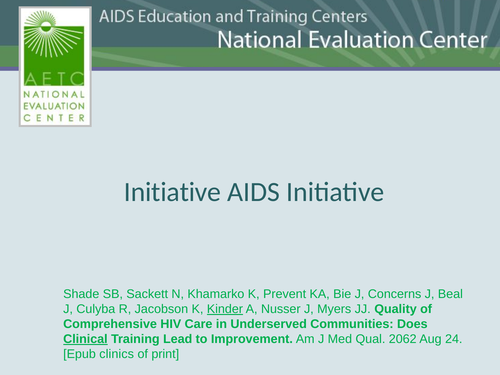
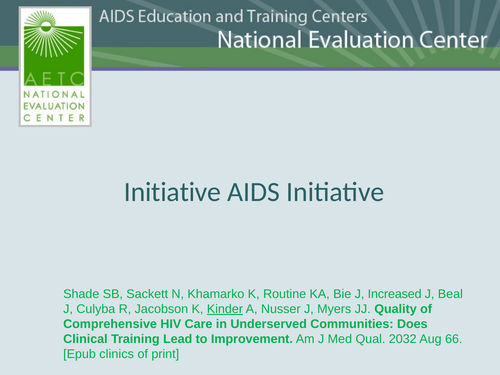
Prevent: Prevent -> Routine (285, 294)
Concerns: Concerns -> Increased (395, 294)
Clinical underline: present -> none (85, 339)
2062: 2062 -> 2032 (403, 339)
24: 24 -> 66 (454, 339)
